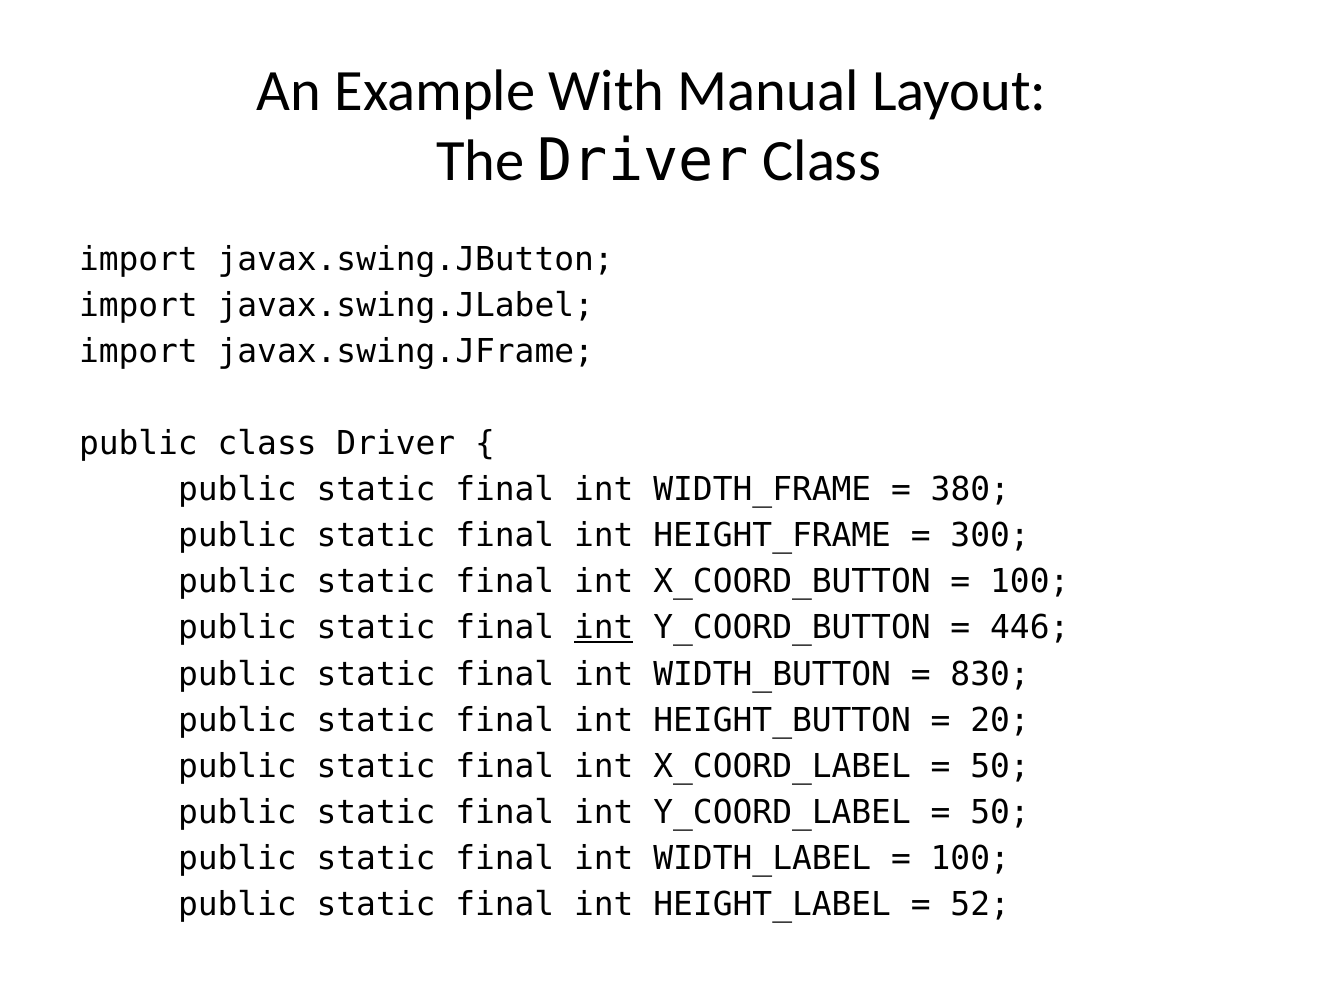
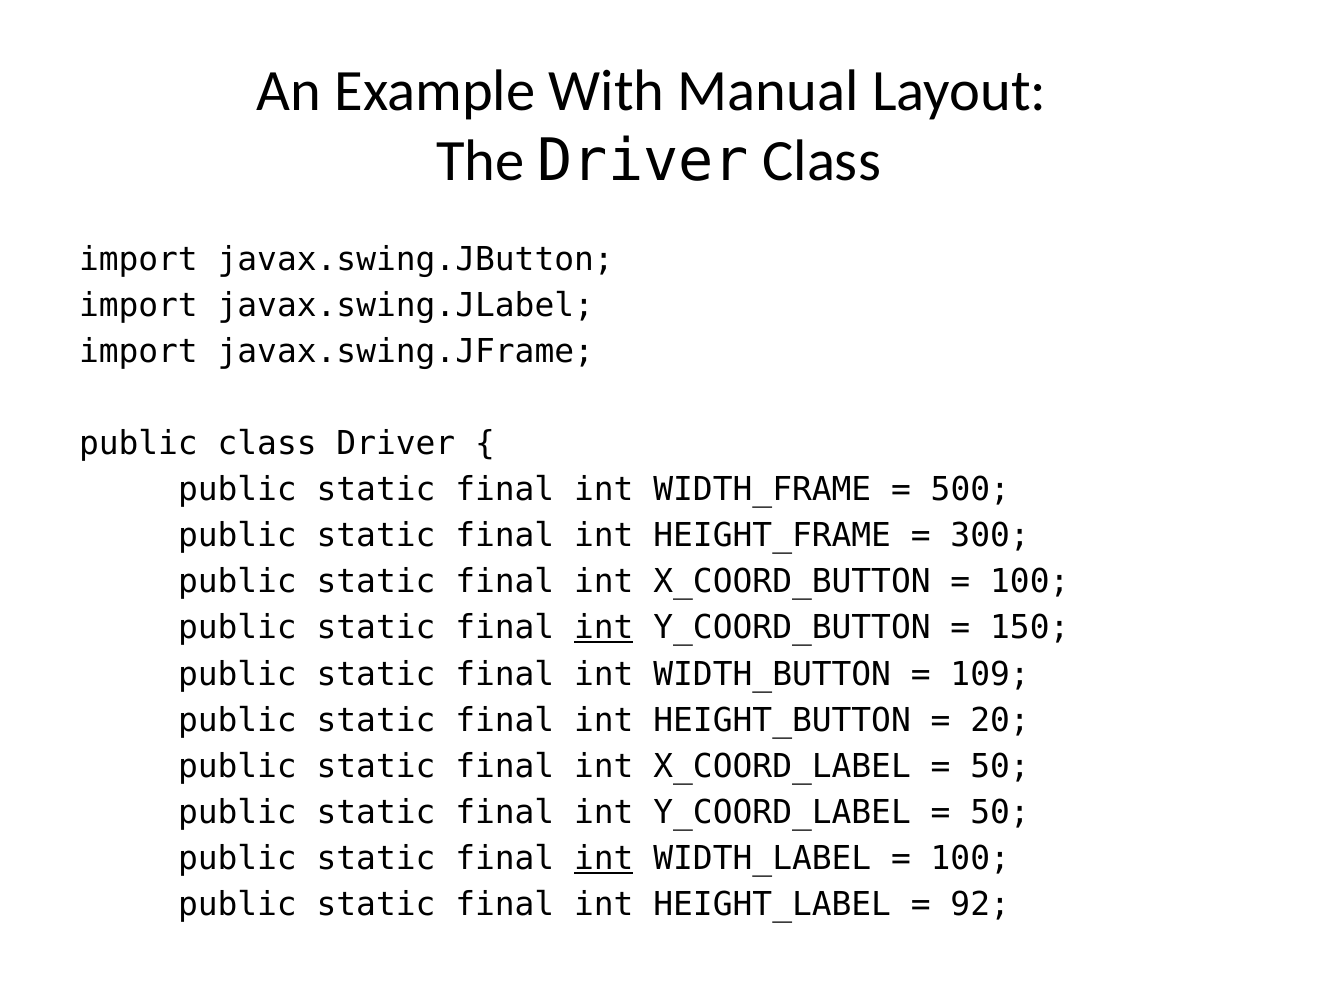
380: 380 -> 500 (970, 490)
446: 446 -> 150 (1030, 628)
830: 830 -> 109 (990, 674)
int underline: none -> present (604, 858)
52: 52 -> 92 (980, 904)
